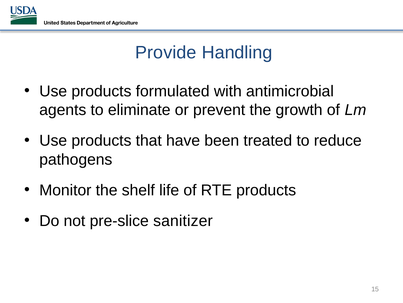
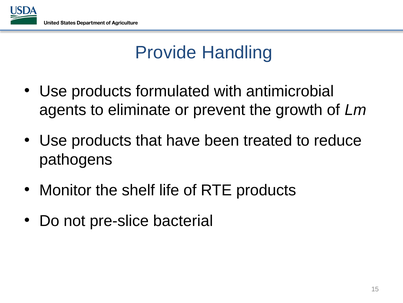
sanitizer: sanitizer -> bacterial (183, 220)
